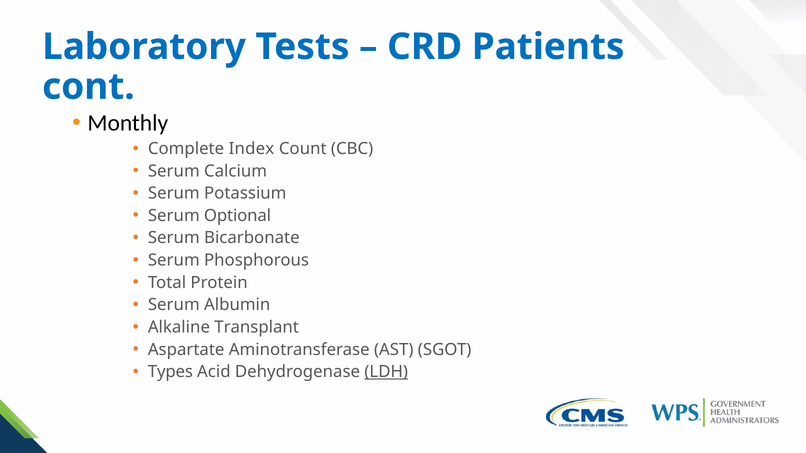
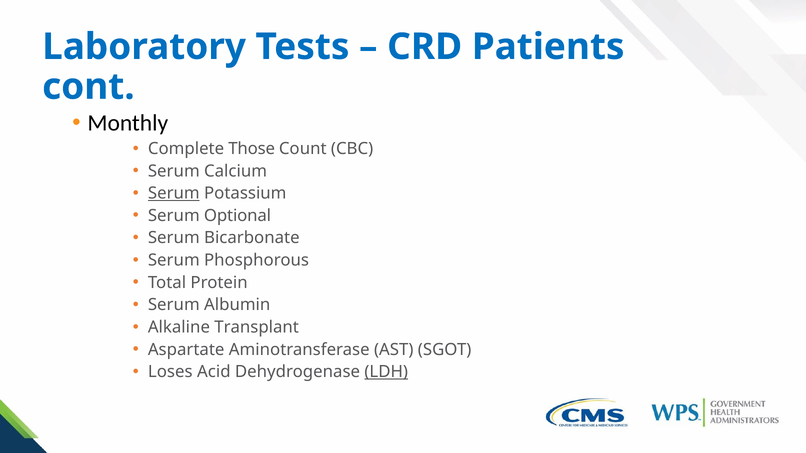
Index: Index -> Those (252, 149)
Serum underline: none -> present (174, 193)
Types: Types -> Loses (170, 372)
